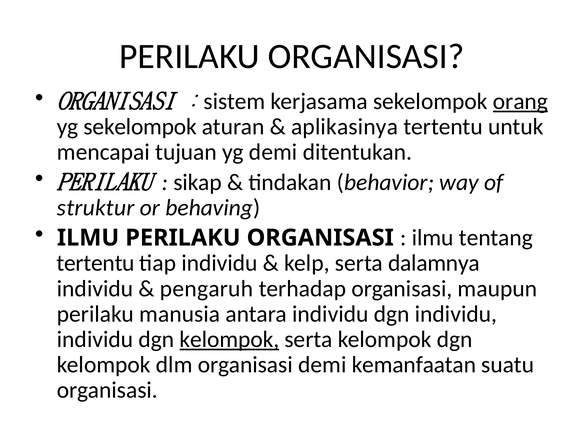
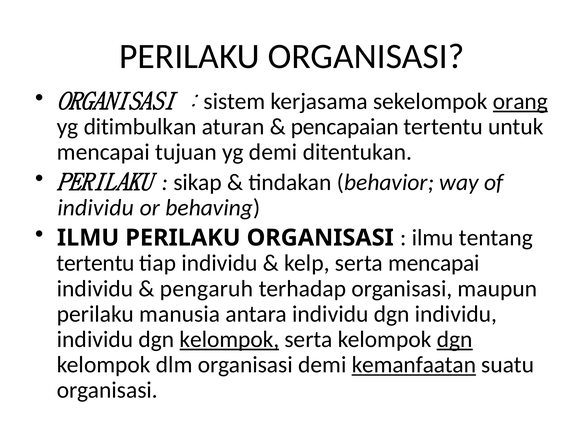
yg sekelompok: sekelompok -> ditimbulkan (140, 127)
aplikasinya: aplikasinya -> pencapaian (345, 127)
struktur: struktur -> individu (96, 208)
serta dalamnya: dalamnya -> mencapai (434, 263)
dgn underline: none -> present (455, 339)
kemanfaatan underline: none -> present (414, 365)
